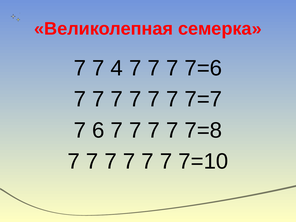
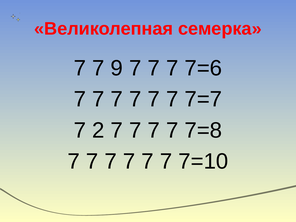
4: 4 -> 9 (117, 68)
6: 6 -> 2 (98, 130)
